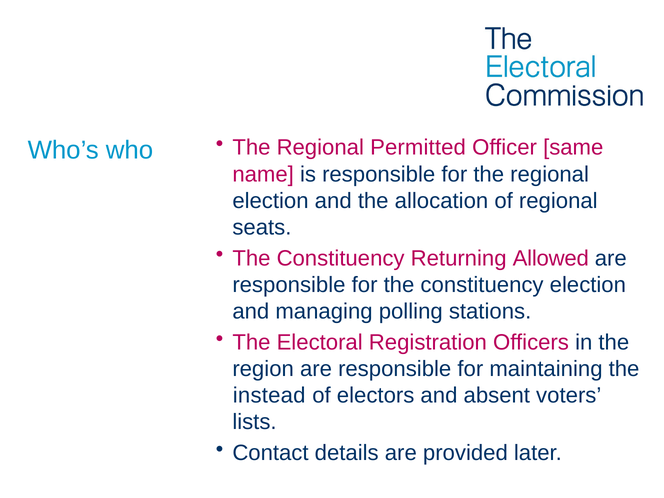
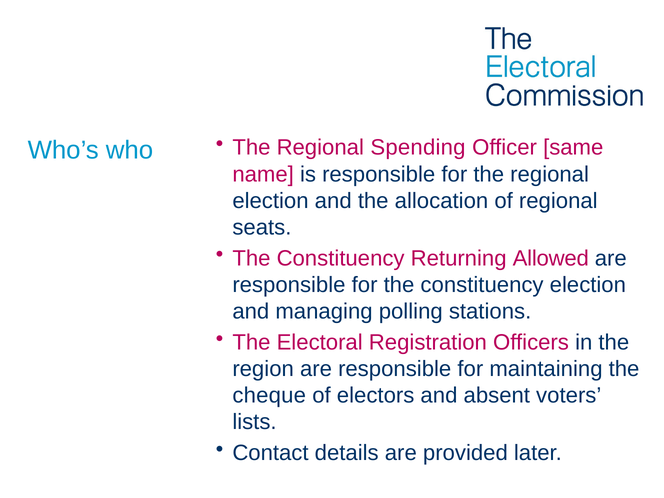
Permitted: Permitted -> Spending (418, 148)
instead: instead -> cheque (269, 396)
